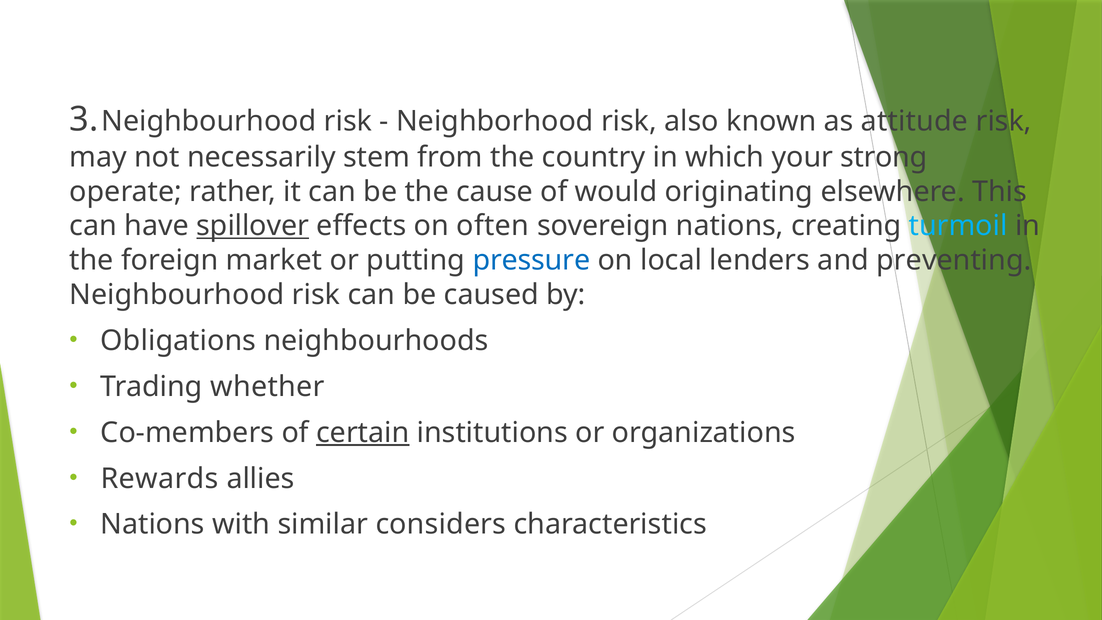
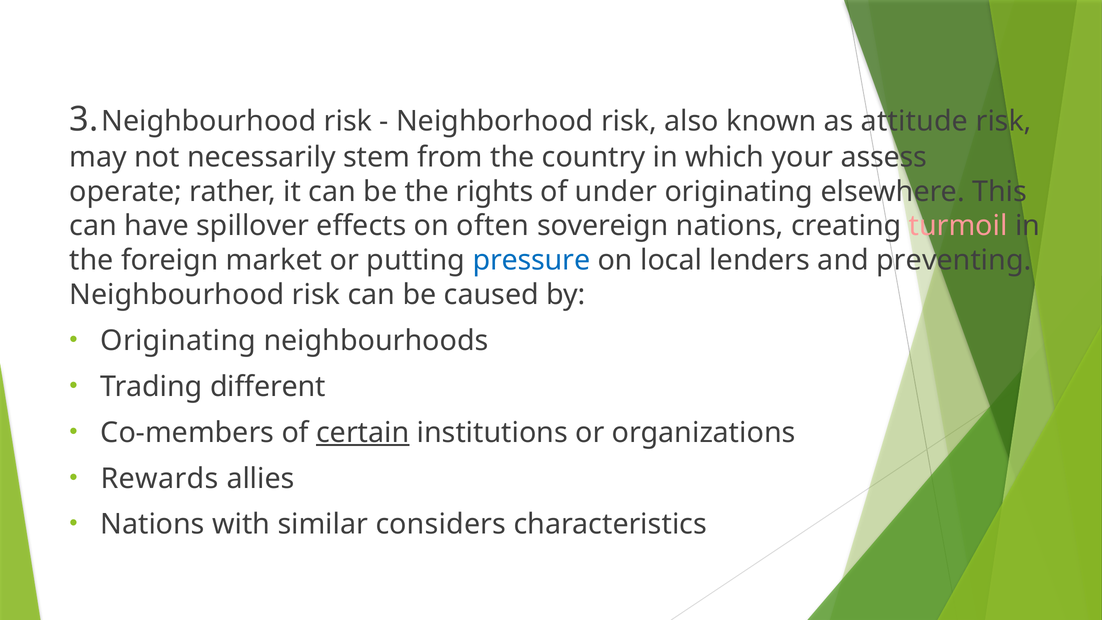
strong: strong -> assess (884, 157)
cause: cause -> rights (495, 192)
would: would -> under (616, 192)
spillover underline: present -> none (253, 226)
turmoil colour: light blue -> pink (958, 226)
Obligations: Obligations -> Originating (178, 341)
whether: whether -> different (268, 387)
